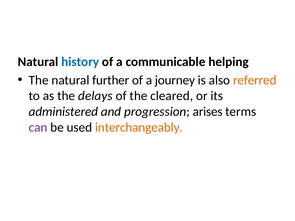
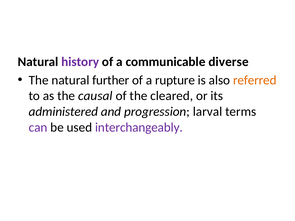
history colour: blue -> purple (80, 62)
helping: helping -> diverse (229, 62)
journey: journey -> rupture (175, 80)
delays: delays -> causal (95, 96)
arises: arises -> larval (208, 112)
interchangeably colour: orange -> purple (139, 127)
